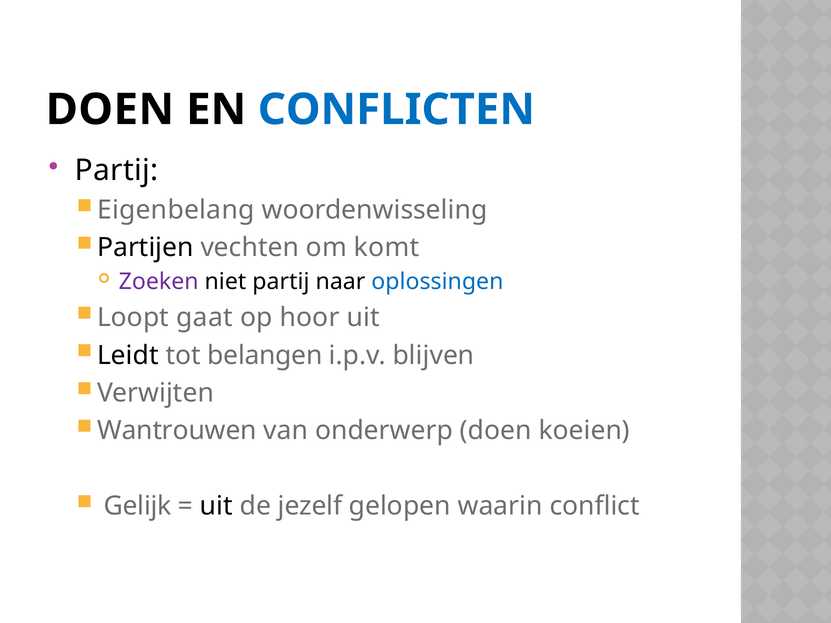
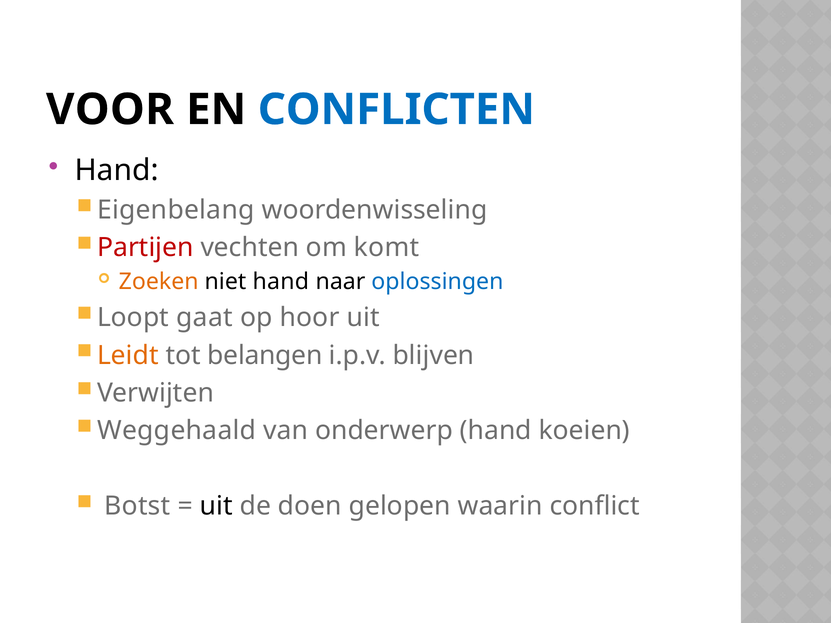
DOEN: DOEN -> VOOR (110, 110)
Partij: Partij -> Hand (117, 171)
Partijen colour: black -> red (145, 248)
Zoeken colour: purple -> orange (159, 282)
niet partij: partij -> hand (281, 282)
Leidt colour: black -> orange (128, 355)
Wantrouwen: Wantrouwen -> Weggehaald (177, 431)
onderwerp doen: doen -> hand (496, 431)
Gelijk: Gelijk -> Botst (137, 506)
jezelf: jezelf -> doen (310, 506)
